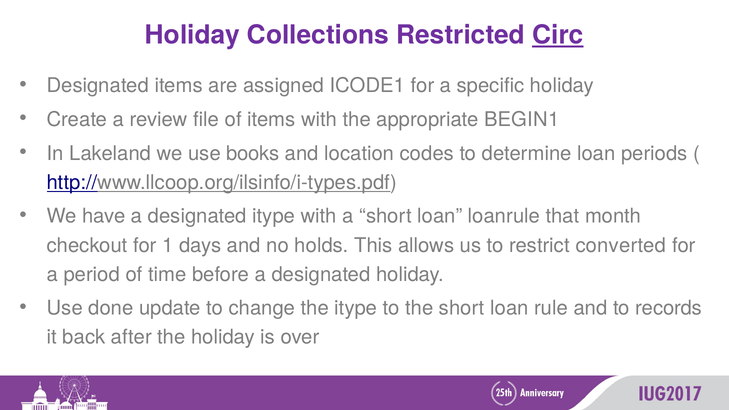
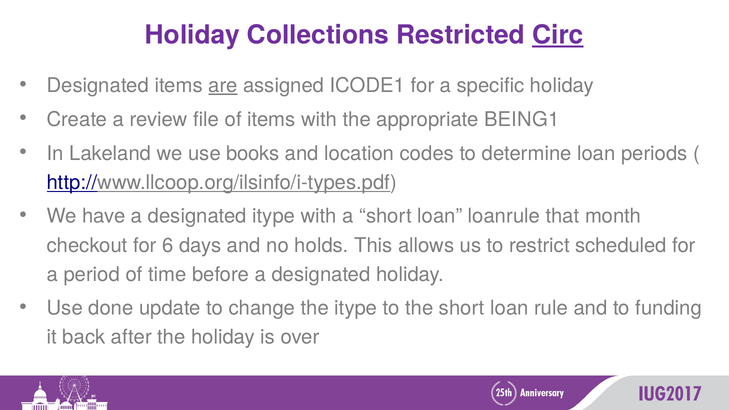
are underline: none -> present (223, 86)
BEGIN1: BEGIN1 -> BEING1 (522, 119)
1: 1 -> 6 (168, 245)
converted: converted -> scheduled (621, 245)
records: records -> funding (669, 308)
